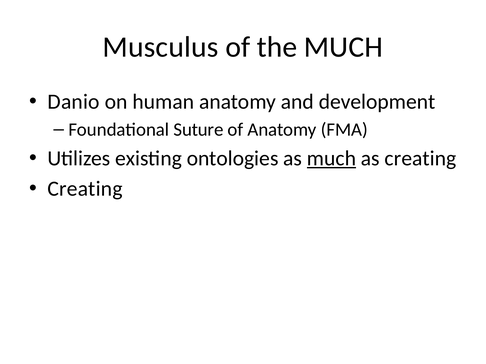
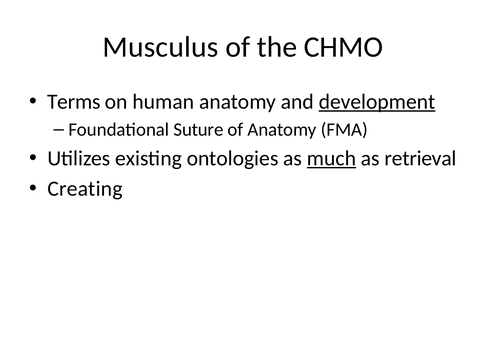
the MUCH: MUCH -> CHMO (343, 47)
Danio: Danio -> Terms (74, 102)
development underline: none -> present (377, 102)
as creating: creating -> retrieval (421, 159)
